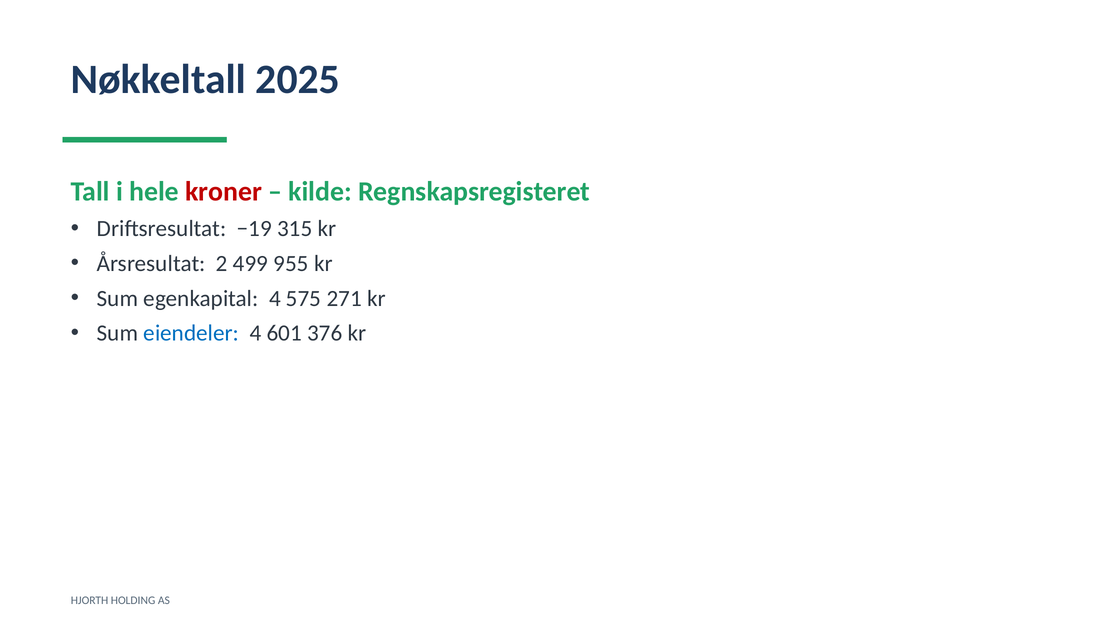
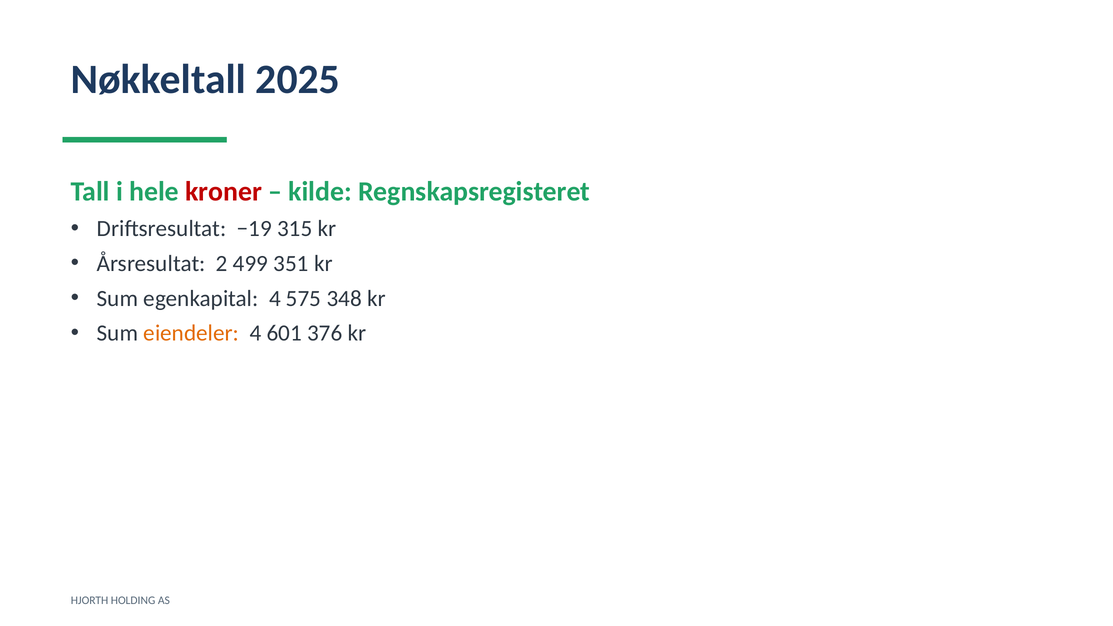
955: 955 -> 351 (291, 264)
271: 271 -> 348 (344, 298)
eiendeler colour: blue -> orange (191, 333)
